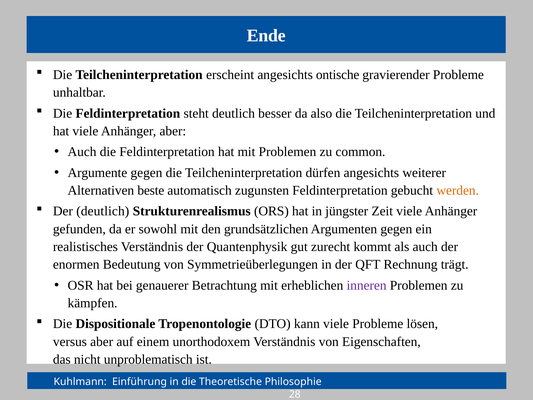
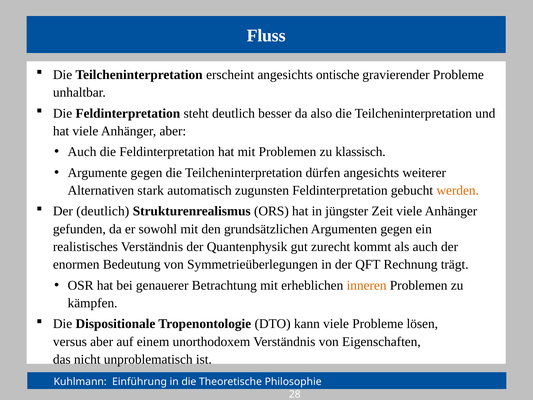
Ende: Ende -> Fluss (266, 36)
common: common -> klassisch (361, 152)
beste: beste -> stark (151, 190)
inneren colour: purple -> orange (367, 285)
